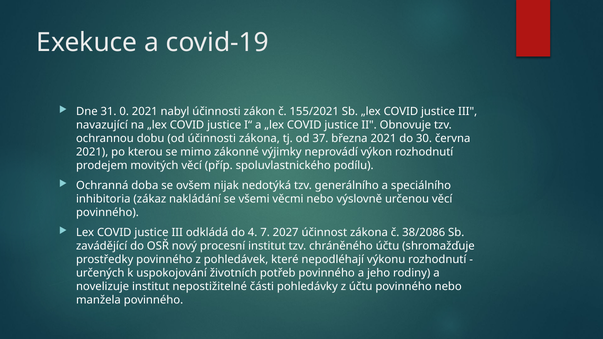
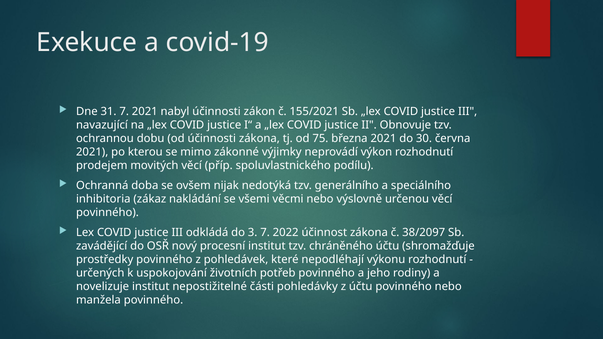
31 0: 0 -> 7 (124, 111)
37: 37 -> 75 (320, 139)
4: 4 -> 3 (253, 232)
2027: 2027 -> 2022 (286, 232)
38/2086: 38/2086 -> 38/2097 (424, 232)
